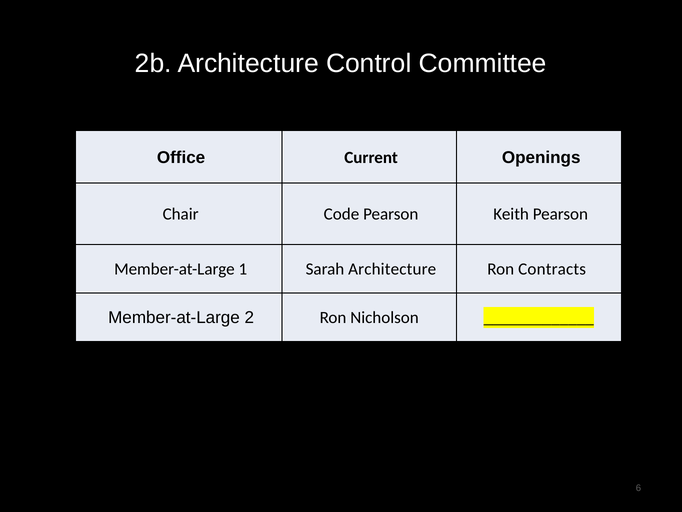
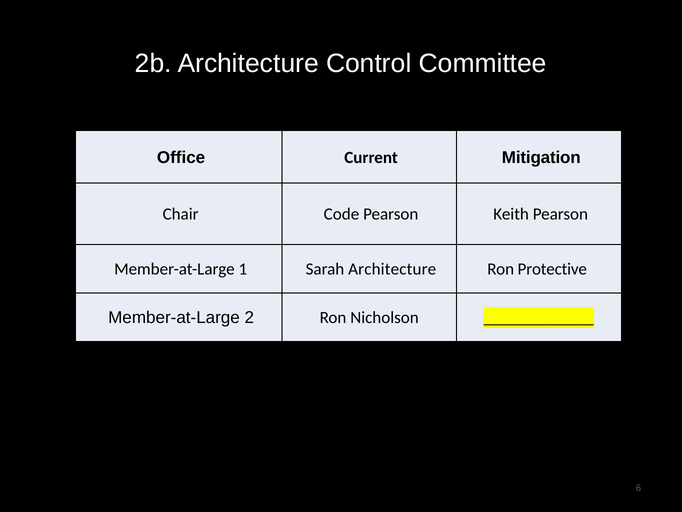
Openings: Openings -> Mitigation (541, 157)
Contracts: Contracts -> Protective (552, 269)
